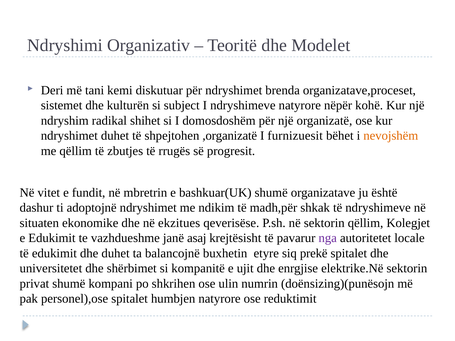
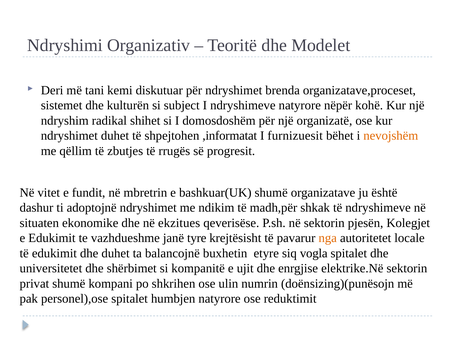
,organizatë: ,organizatë -> ,informatat (230, 136)
sektorin qëllim: qëllim -> pjesën (366, 223)
asaj: asaj -> tyre (197, 238)
nga colour: purple -> orange (328, 238)
prekë: prekë -> vogla (314, 253)
